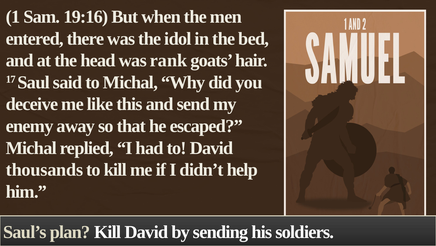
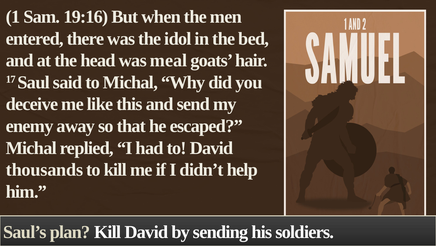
rank: rank -> meal (169, 60)
